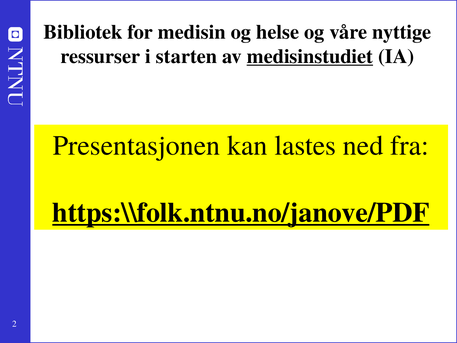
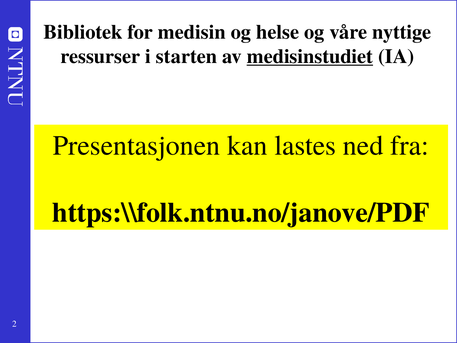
https:\\folk.ntnu.no/janove/PDF underline: present -> none (241, 213)
